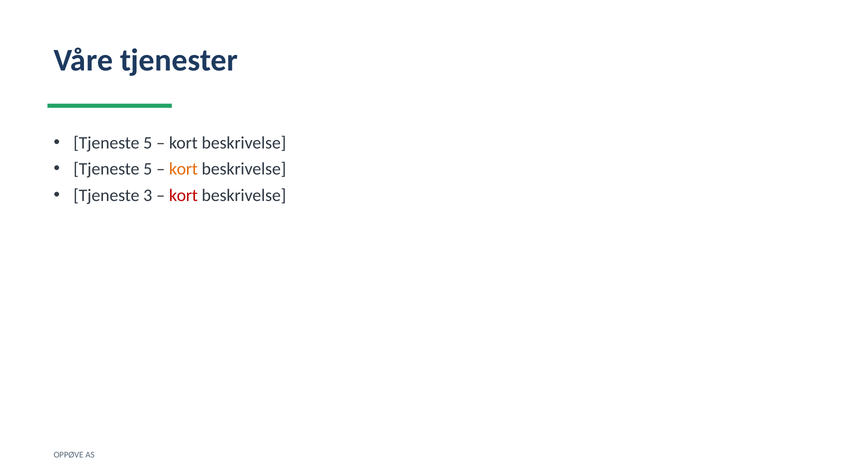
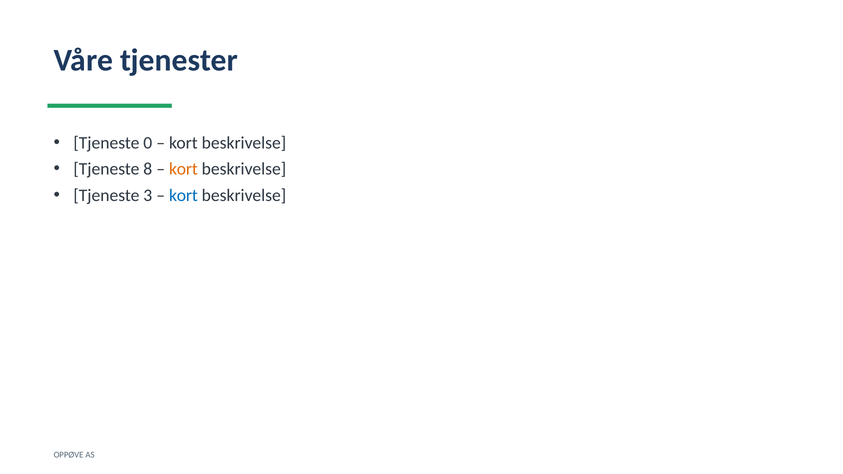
5: 5 -> 0 (148, 143)
5: 5 -> 8 (148, 169)
kort colour: red -> blue (183, 195)
